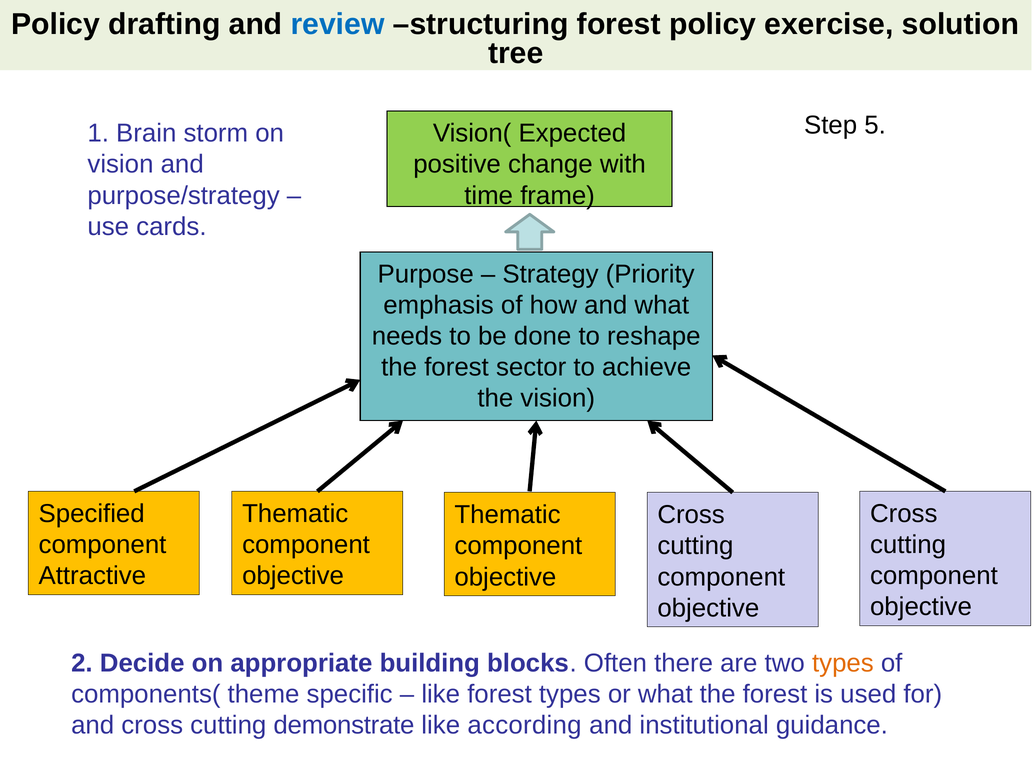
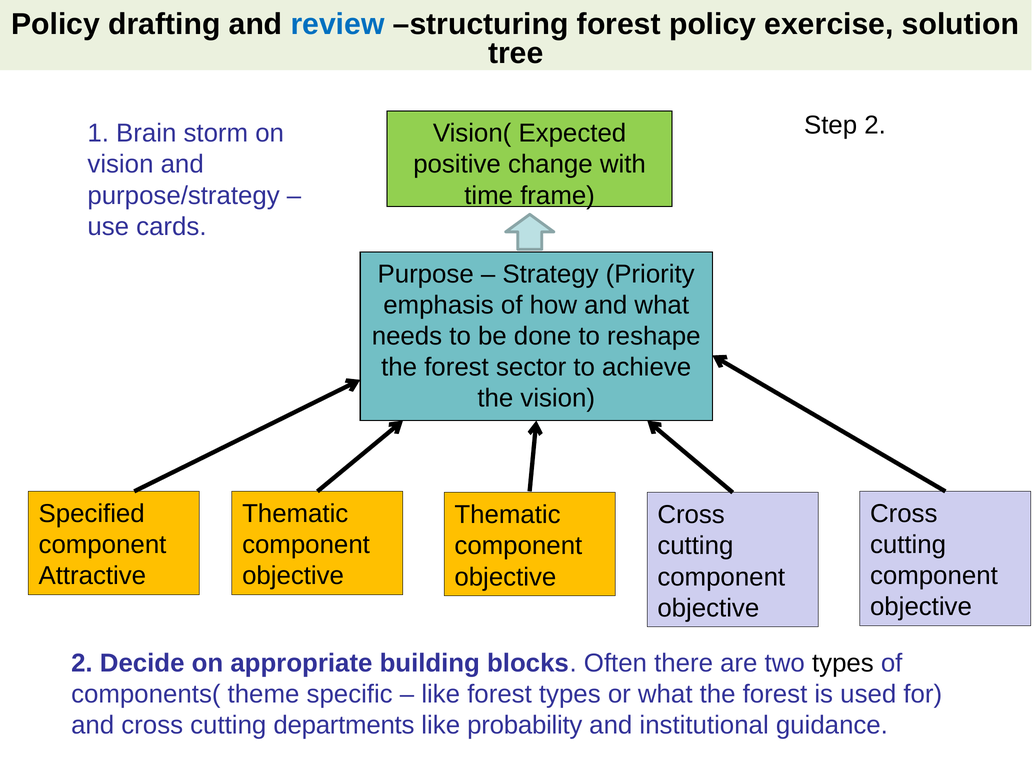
Step 5: 5 -> 2 (875, 125)
types colour: orange -> black (843, 663)
demonstrate: demonstrate -> departments (344, 725)
according: according -> probability (525, 725)
